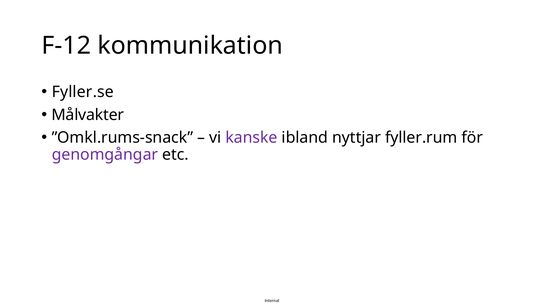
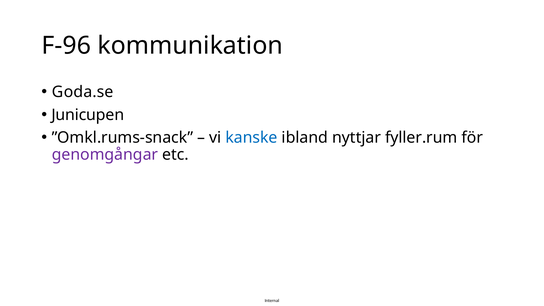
F-12: F-12 -> F-96 (66, 46)
Fyller.se: Fyller.se -> Goda.se (83, 92)
Målvakter: Målvakter -> Junicupen (88, 115)
kanske colour: purple -> blue (251, 138)
